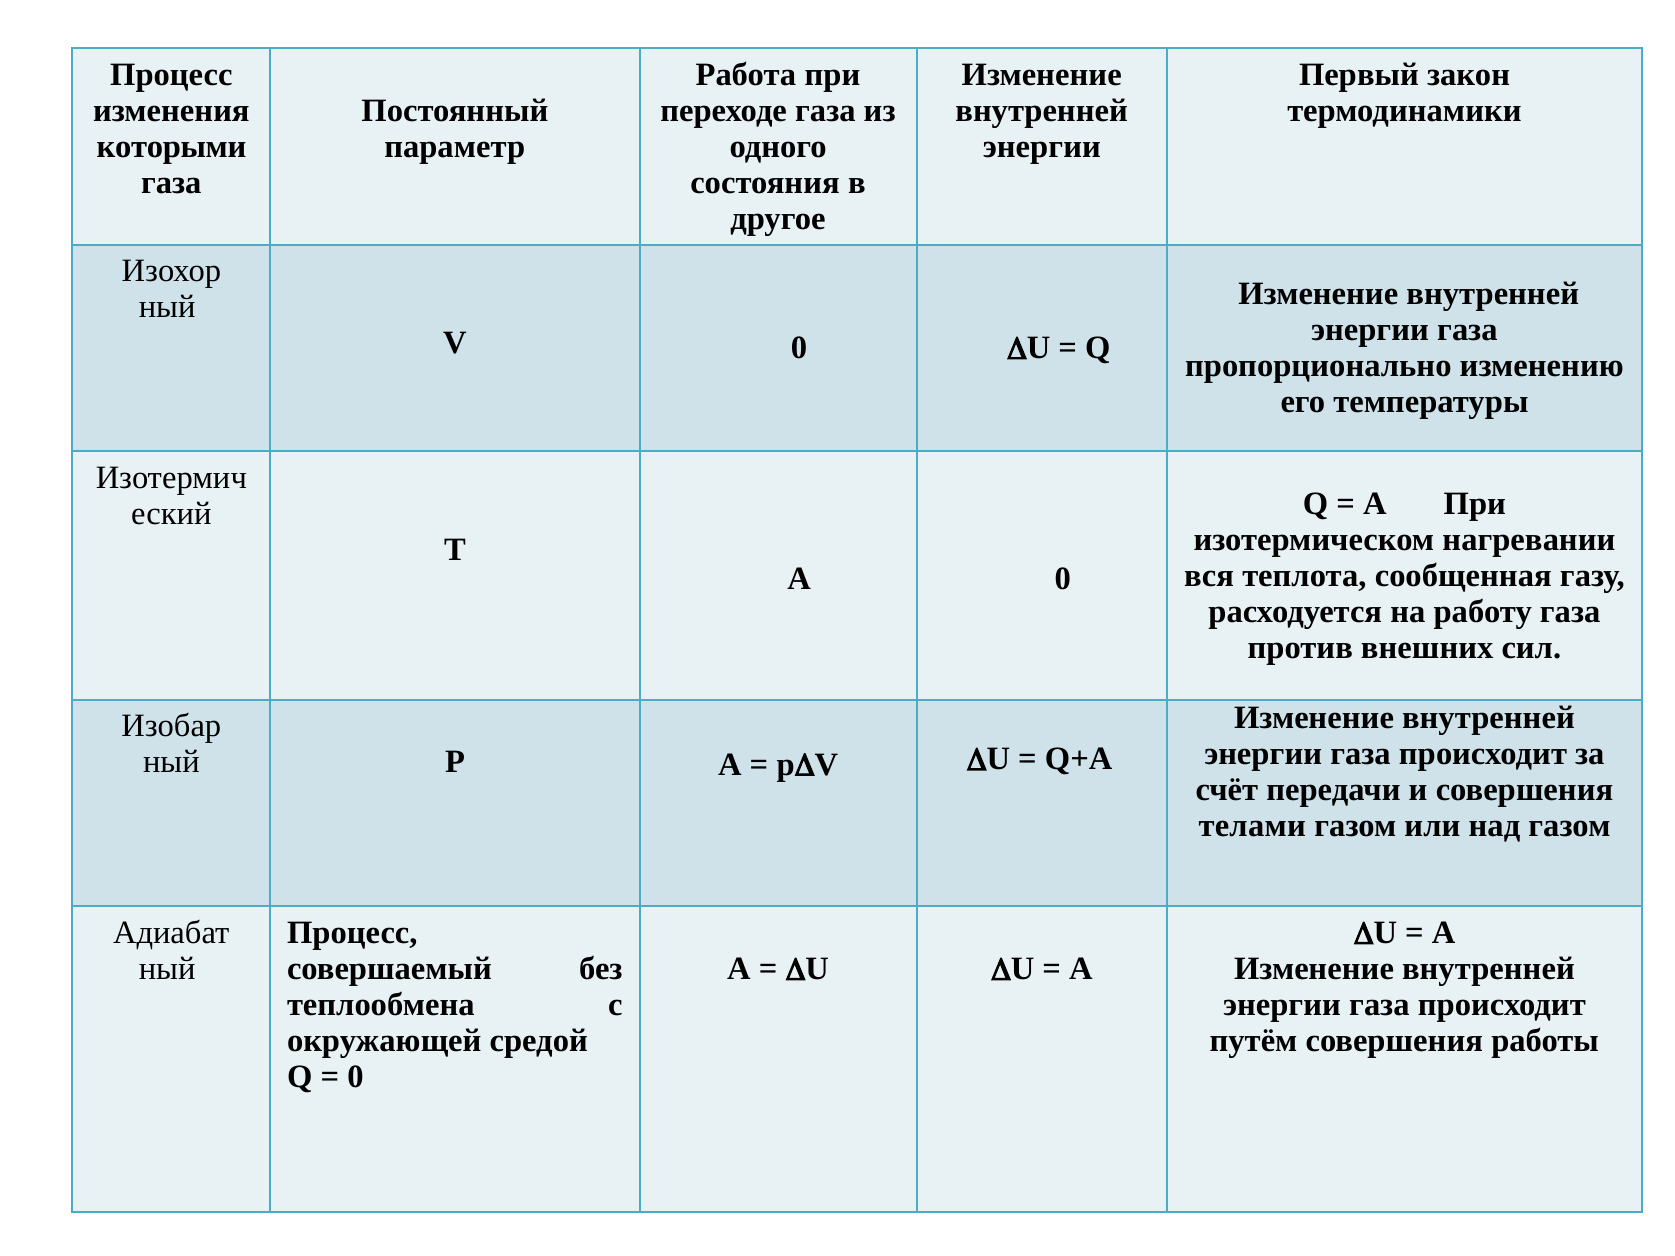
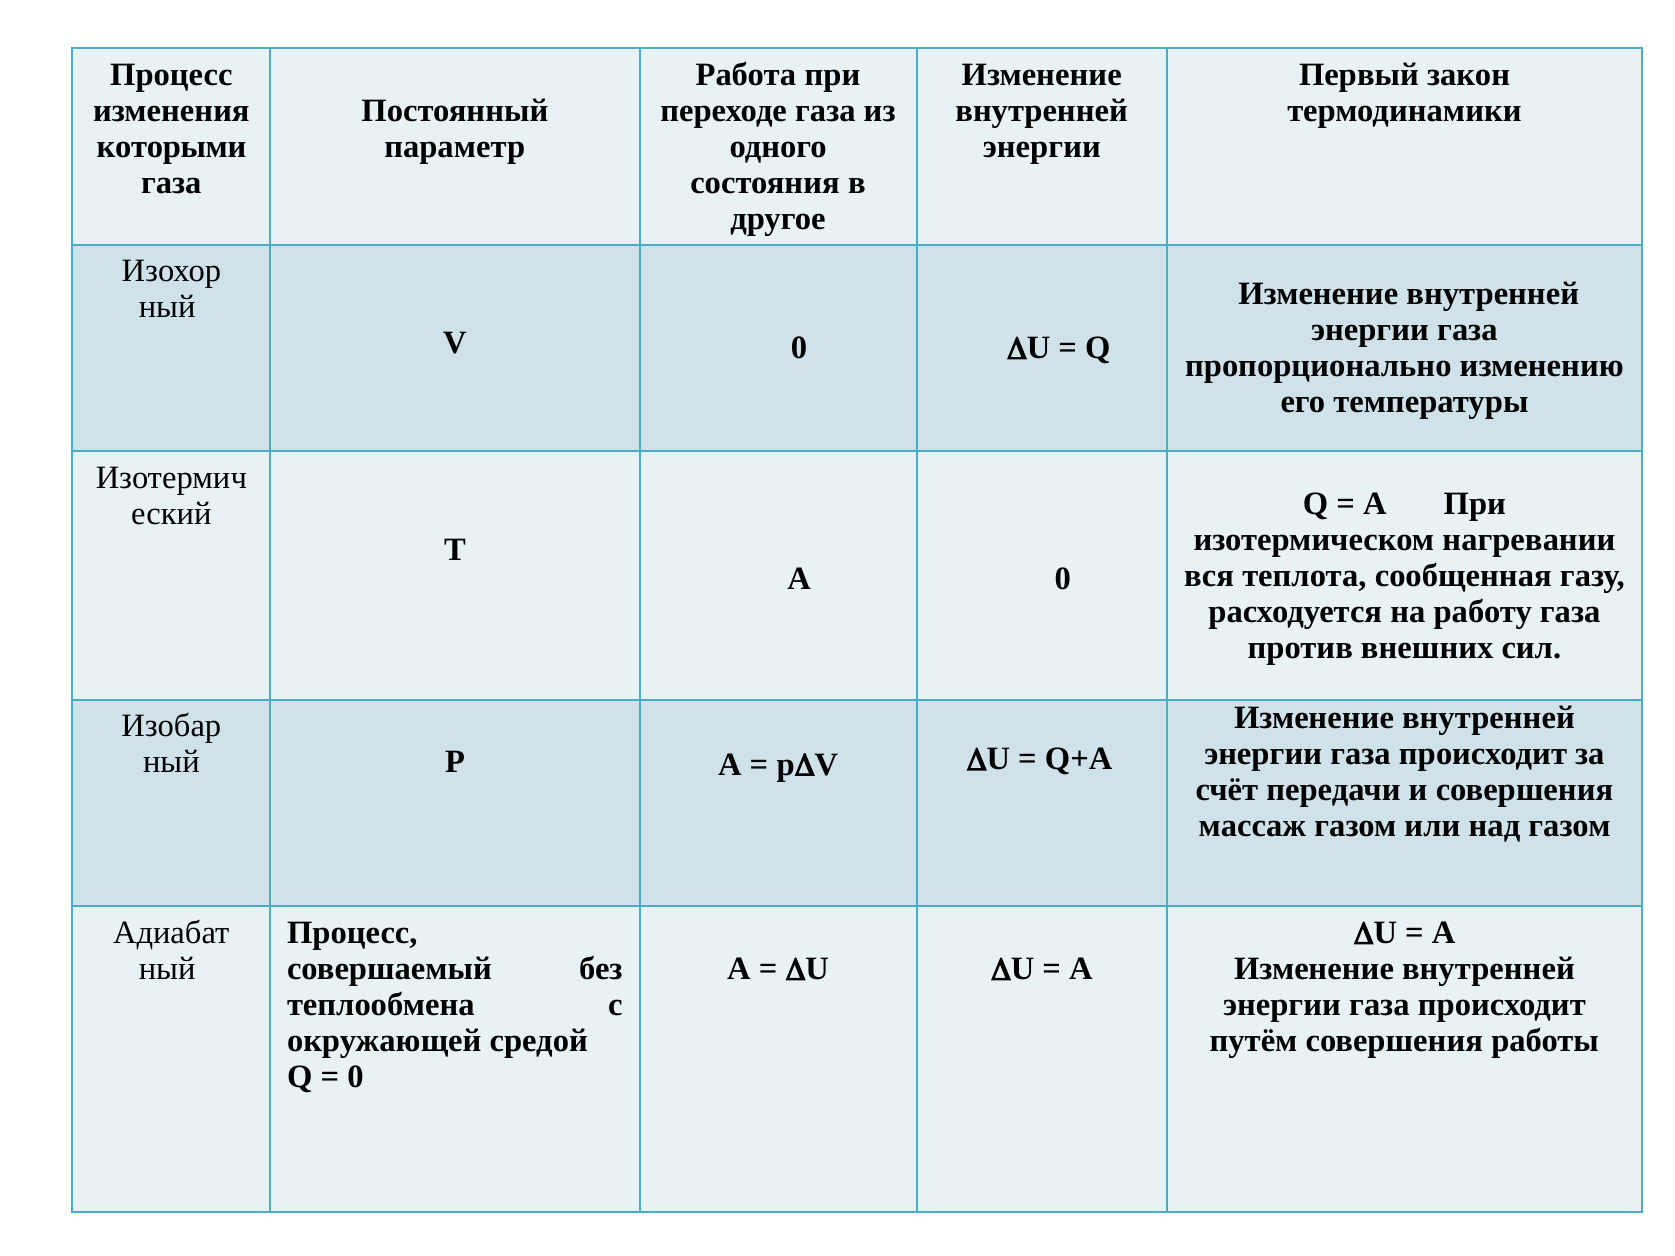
телами: телами -> массаж (1252, 826)
